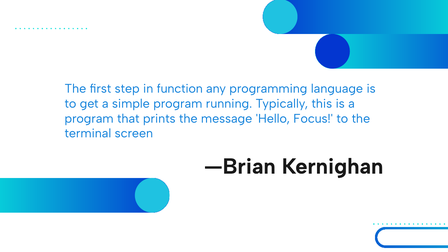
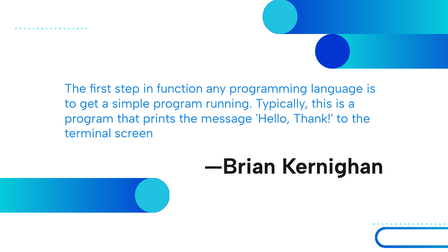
Focus: Focus -> Thank (313, 119)
